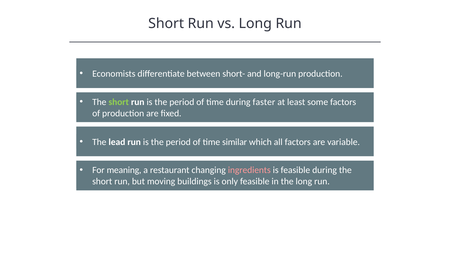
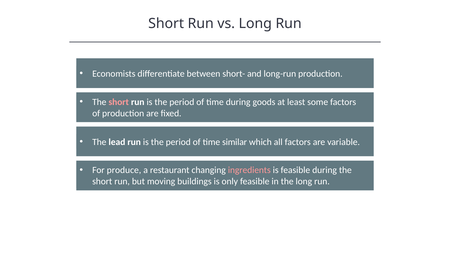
short colour: light green -> pink (119, 102)
faster: faster -> goods (264, 102)
meaning: meaning -> produce (124, 170)
